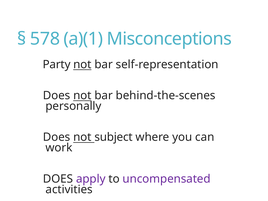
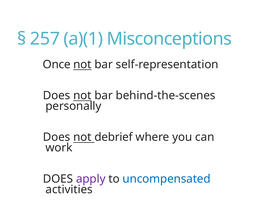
578: 578 -> 257 (45, 39)
Party: Party -> Once (57, 64)
subject: subject -> debrief (114, 137)
uncompensated colour: purple -> blue (167, 179)
